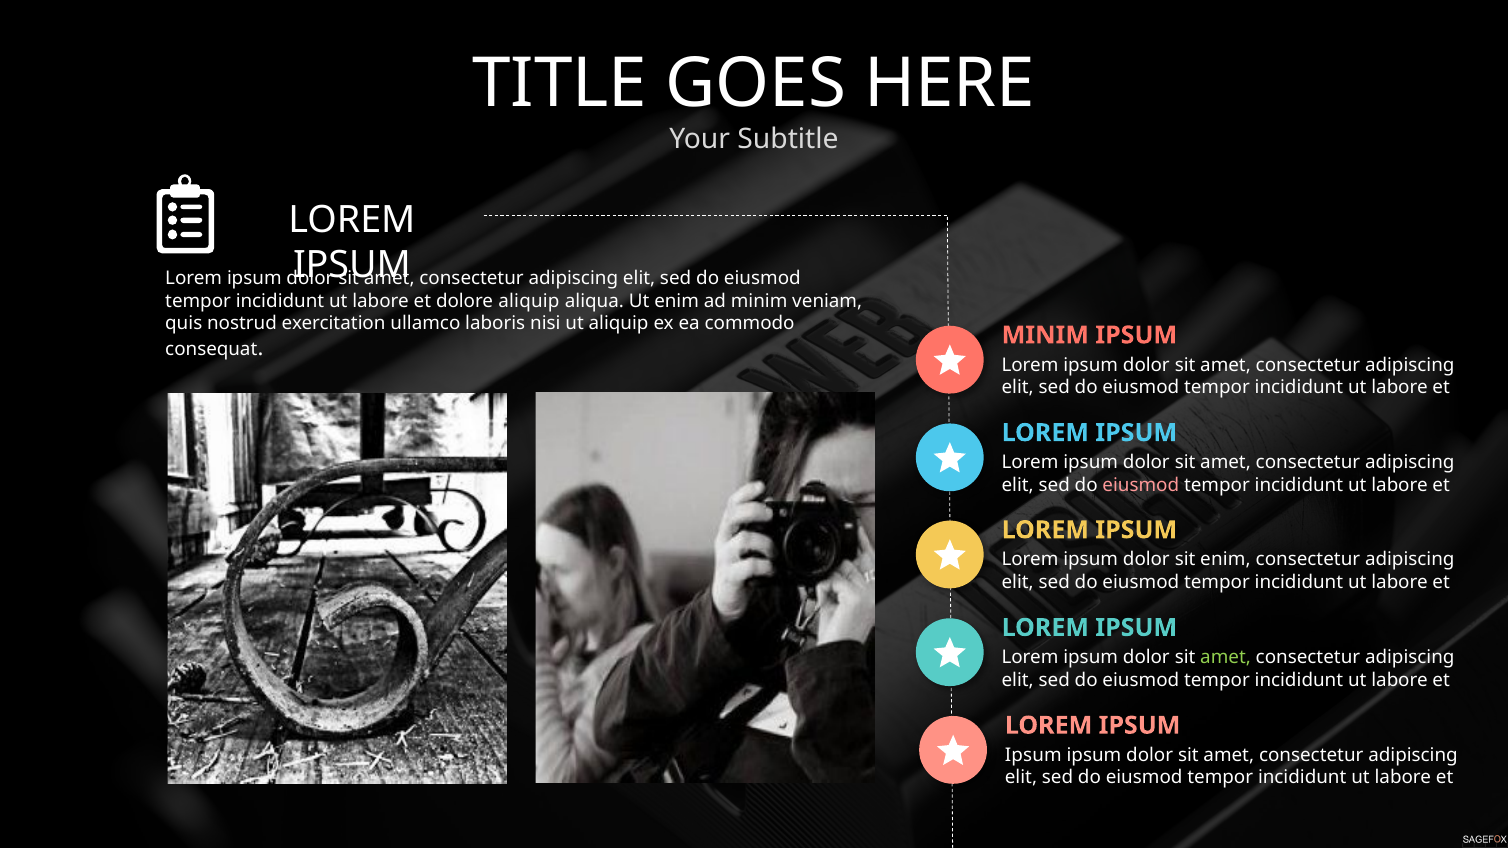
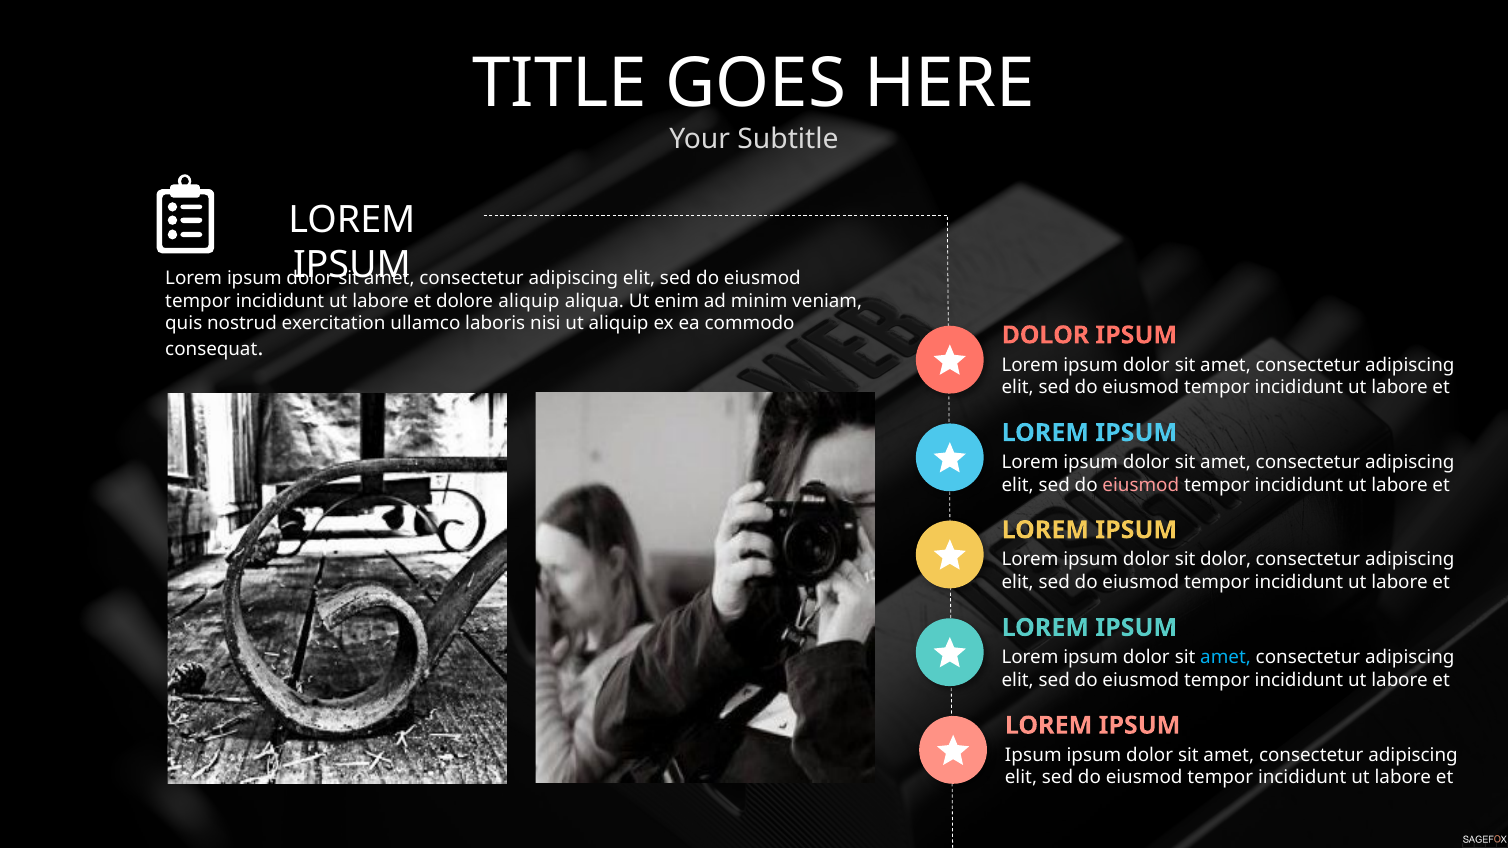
MINIM: MINIM -> DOLOR (1045, 335)
sit enim: enim -> dolor (1226, 560)
amet colour: light green -> light blue (1226, 658)
